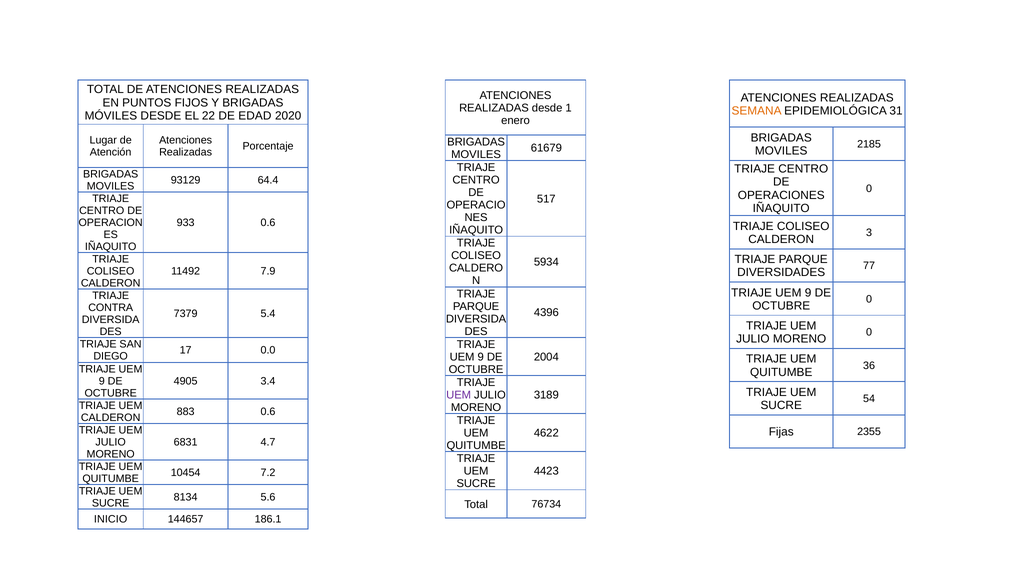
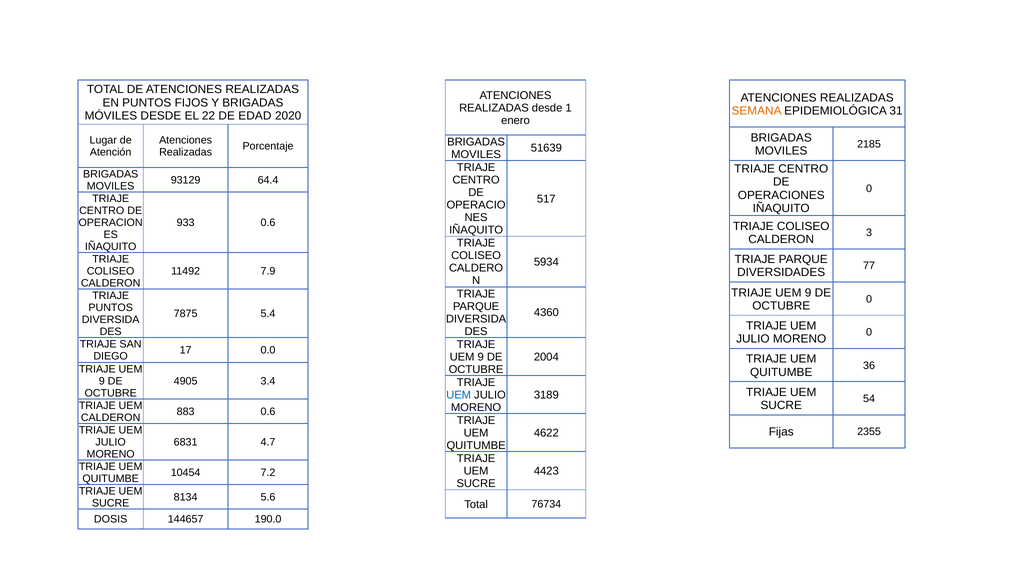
61679: 61679 -> 51639 (546, 148)
CONTRA: CONTRA -> PUNTOS (111, 307)
4396: 4396 -> 4360 (546, 313)
7379: 7379 -> 7875 (186, 313)
UEM colour: purple -> blue (459, 395)
INICIO: INICIO -> DOSIS (111, 519)
186.1: 186.1 -> 190.0 (268, 519)
